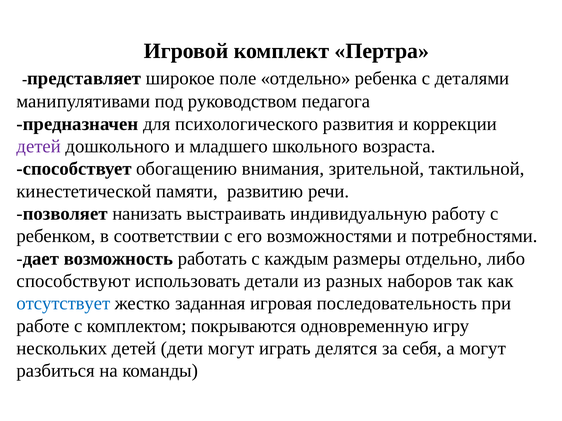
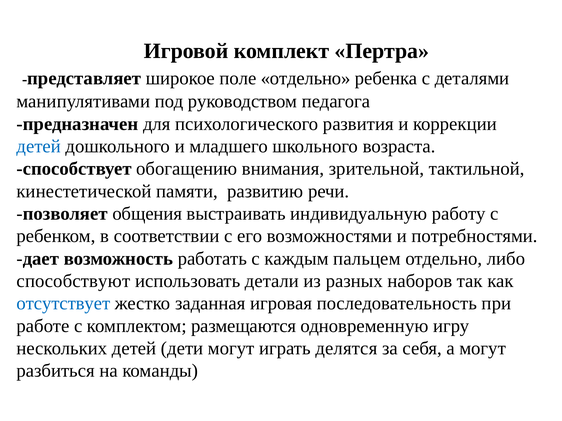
детей colour: purple -> blue (39, 146)
нанизать: нанизать -> общения (147, 214)
размеры: размеры -> пальцем (367, 259)
покрываются: покрываются -> размещаются (244, 326)
